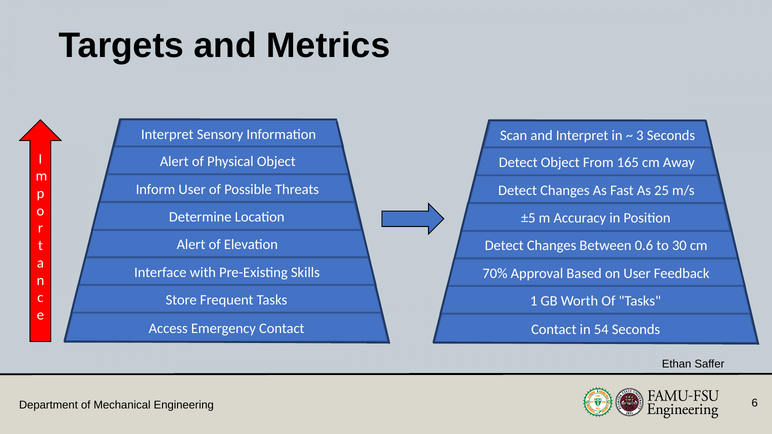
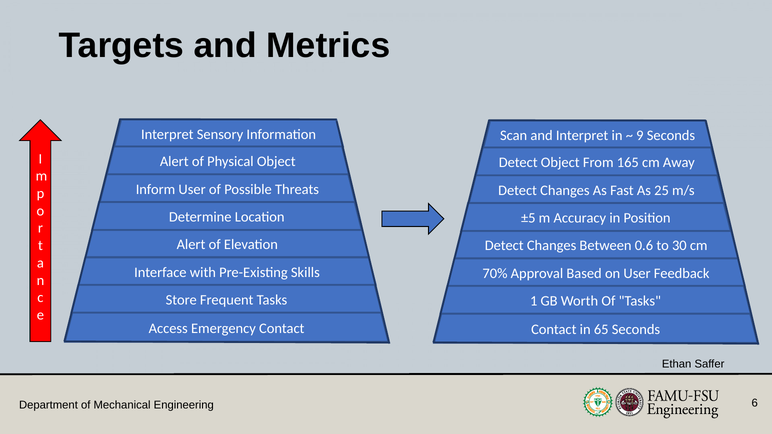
3: 3 -> 9 (640, 135)
54: 54 -> 65 (601, 330)
